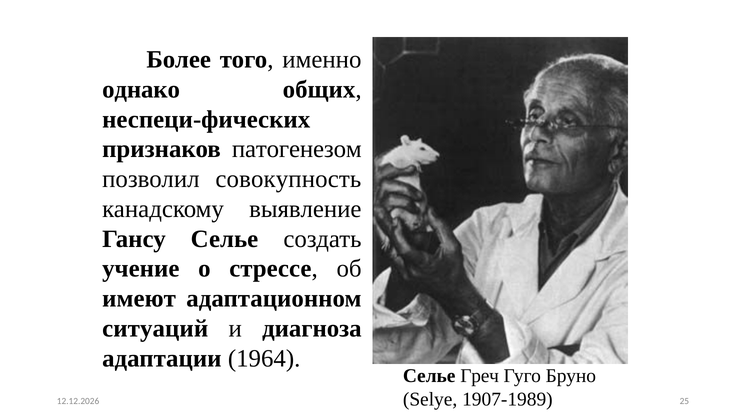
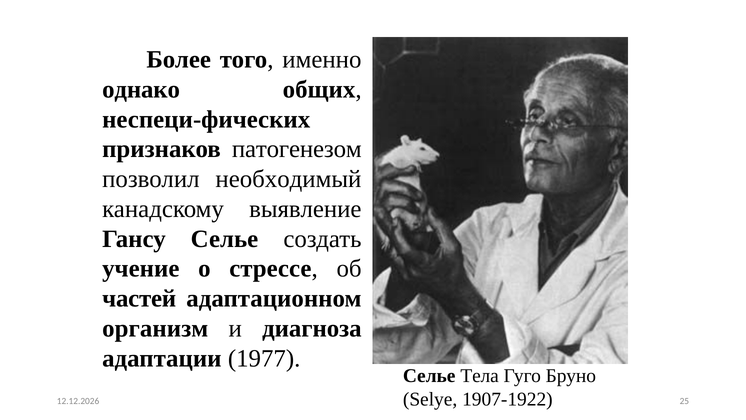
совокупность: совокупность -> необходимый (288, 179)
имеют: имеют -> частей (139, 298)
ситуаций: ситуаций -> организм (155, 328)
1964: 1964 -> 1977 (264, 358)
Греч: Греч -> Тела (480, 376)
1907-1989: 1907-1989 -> 1907-1922 (507, 399)
